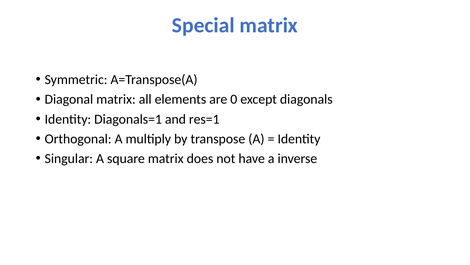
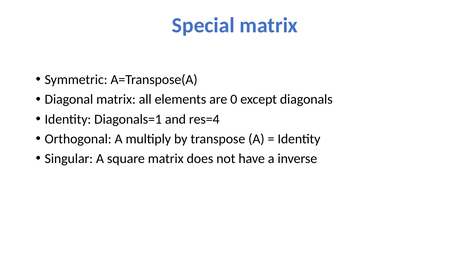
res=1: res=1 -> res=4 (204, 119)
